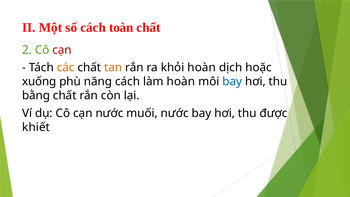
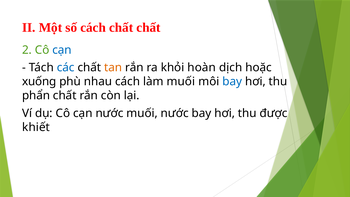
cách toàn: toàn -> chất (121, 28)
cạn colour: red -> blue (62, 50)
các colour: orange -> blue (66, 68)
năng: năng -> nhau (98, 82)
làm hoàn: hoàn -> muối (181, 82)
bằng: bằng -> phẩn (36, 96)
